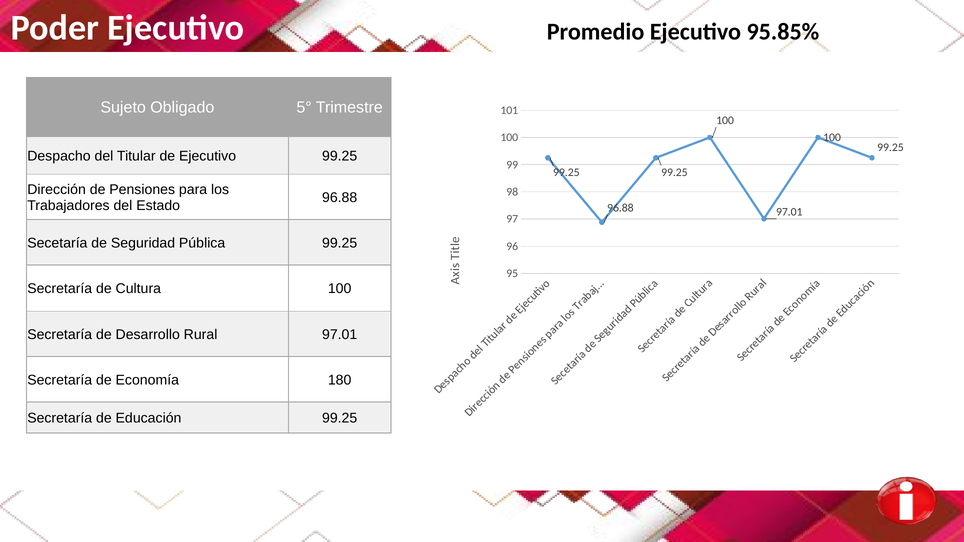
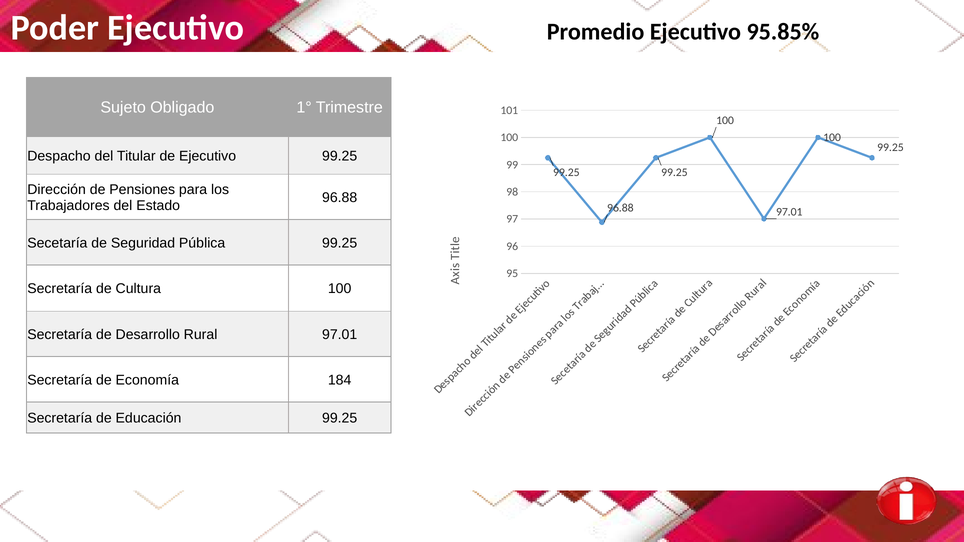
5°: 5° -> 1° (304, 107)
180: 180 -> 184 (340, 380)
